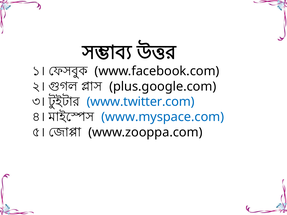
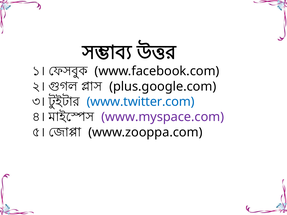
www.myspace.com colour: blue -> purple (163, 117)
